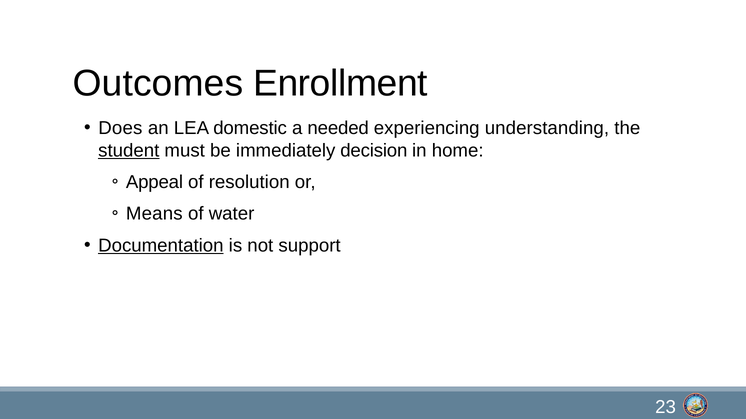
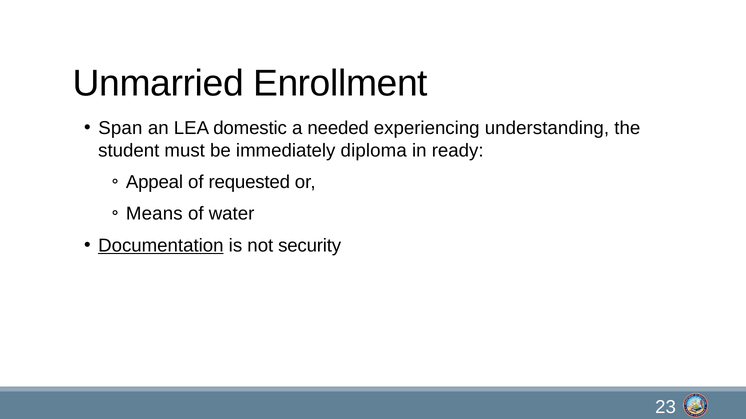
Outcomes: Outcomes -> Unmarried (158, 84)
Does: Does -> Span (120, 128)
student underline: present -> none (129, 151)
decision: decision -> diploma (374, 151)
home: home -> ready (458, 151)
resolution: resolution -> requested (249, 182)
support: support -> security (310, 246)
